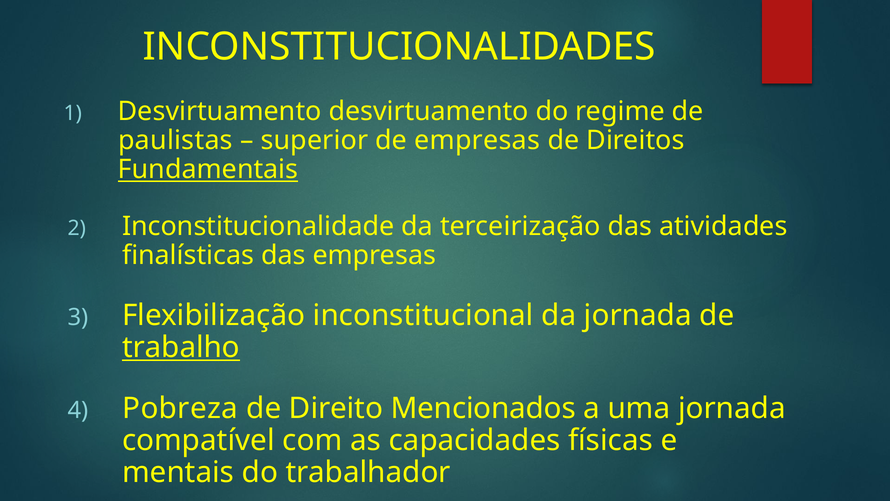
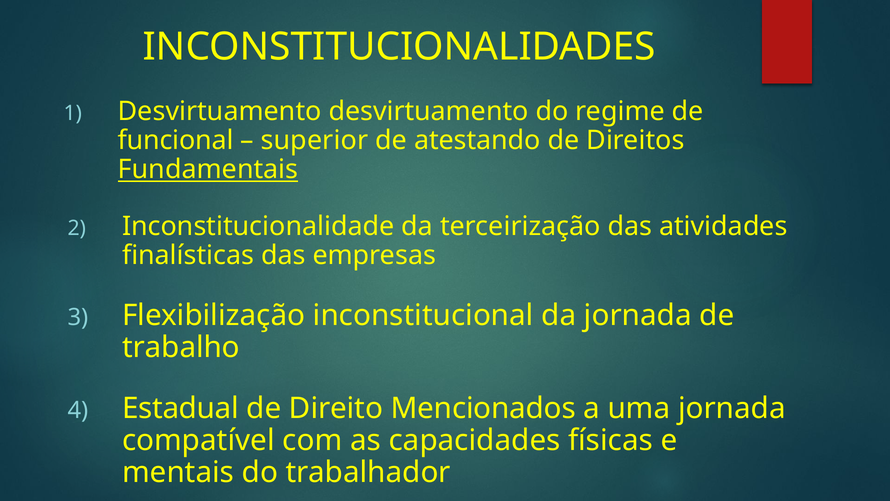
paulistas: paulistas -> funcional (176, 140)
de empresas: empresas -> atestando (477, 140)
trabalho underline: present -> none (181, 347)
Pobreza: Pobreza -> Estadual (180, 408)
